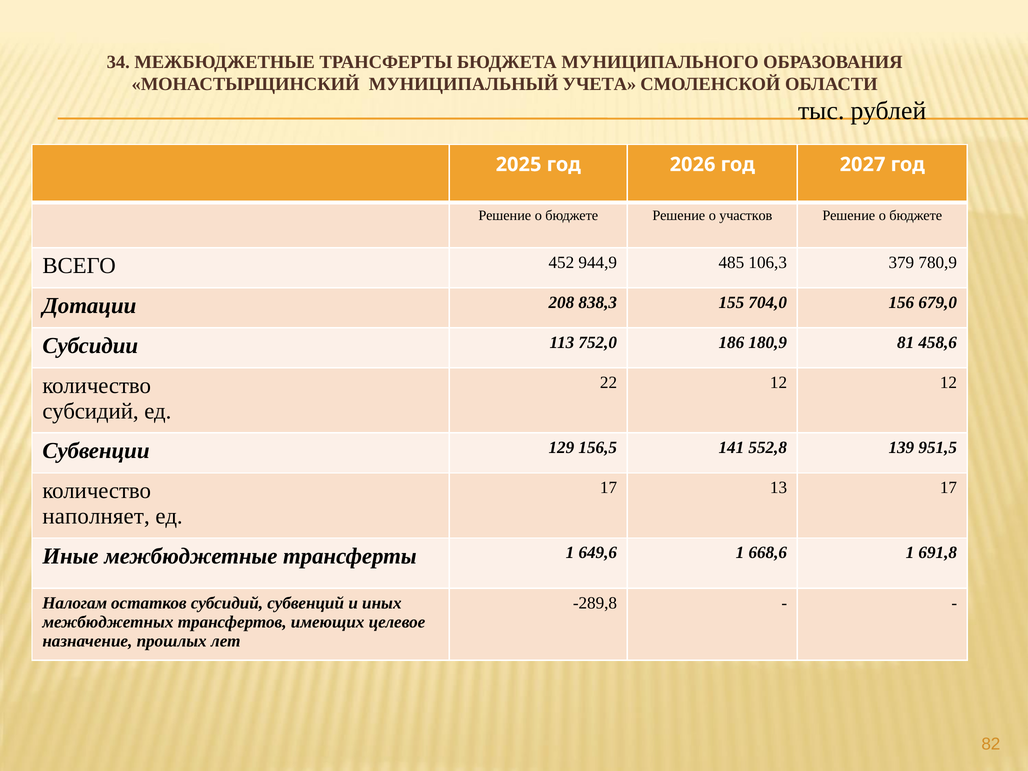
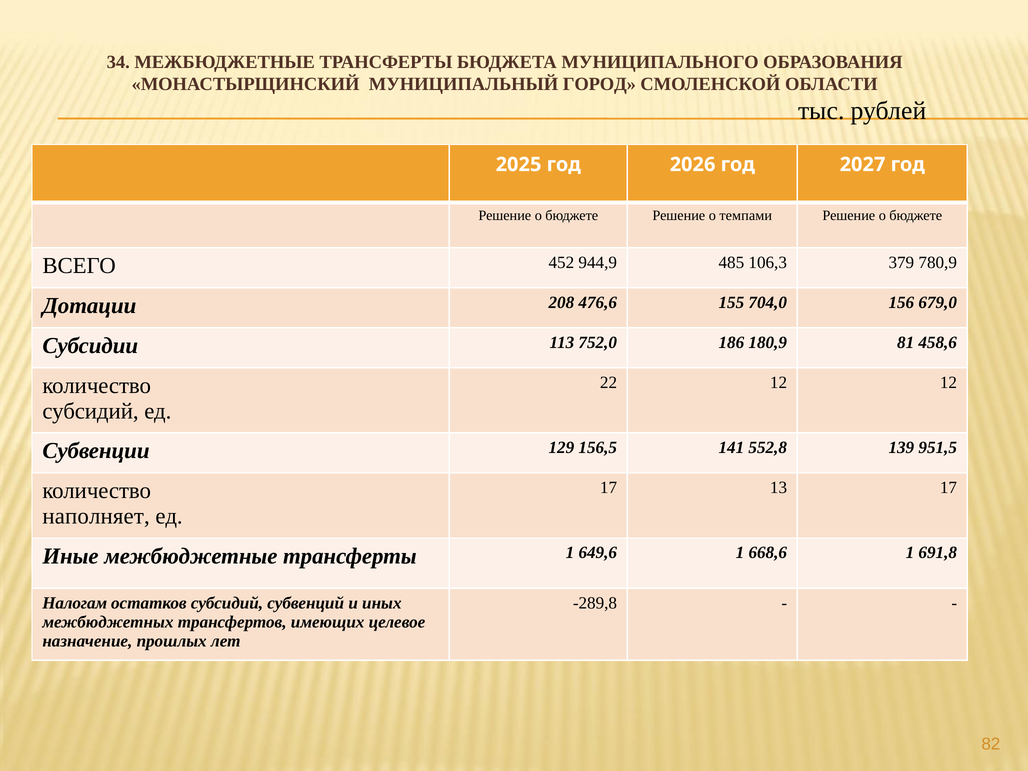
УЧЕТА: УЧЕТА -> ГОРОД (599, 84)
участков: участков -> темпами (746, 216)
838,3: 838,3 -> 476,6 (598, 303)
